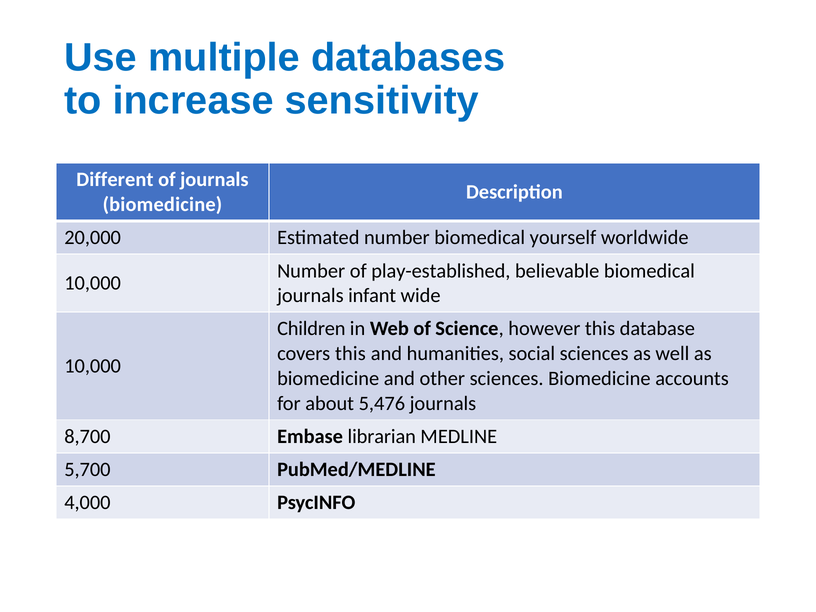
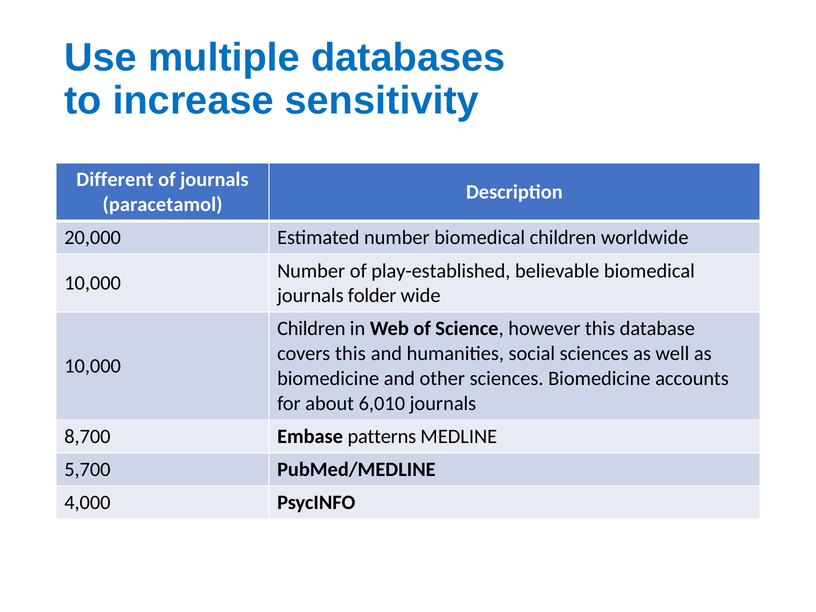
biomedicine: biomedicine -> paracetamol (163, 205)
biomedical yourself: yourself -> children (563, 238)
infant: infant -> folder (372, 296)
5,476: 5,476 -> 6,010 (382, 403)
librarian: librarian -> patterns (382, 437)
